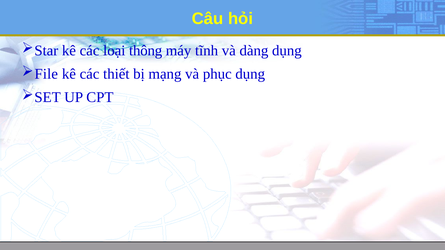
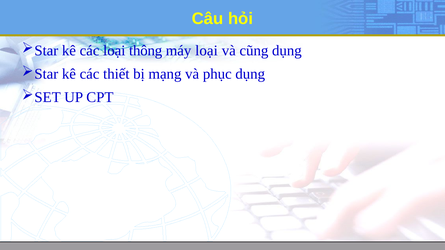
máy tĩnh: tĩnh -> loại (207, 51)
dàng: dàng -> cũng (254, 51)
File: File -> Star (46, 74)
